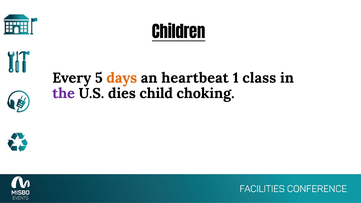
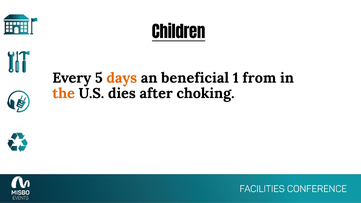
heartbeat: heartbeat -> beneficial (195, 78)
class: class -> from (259, 78)
the colour: purple -> orange (64, 93)
child: child -> after (156, 93)
